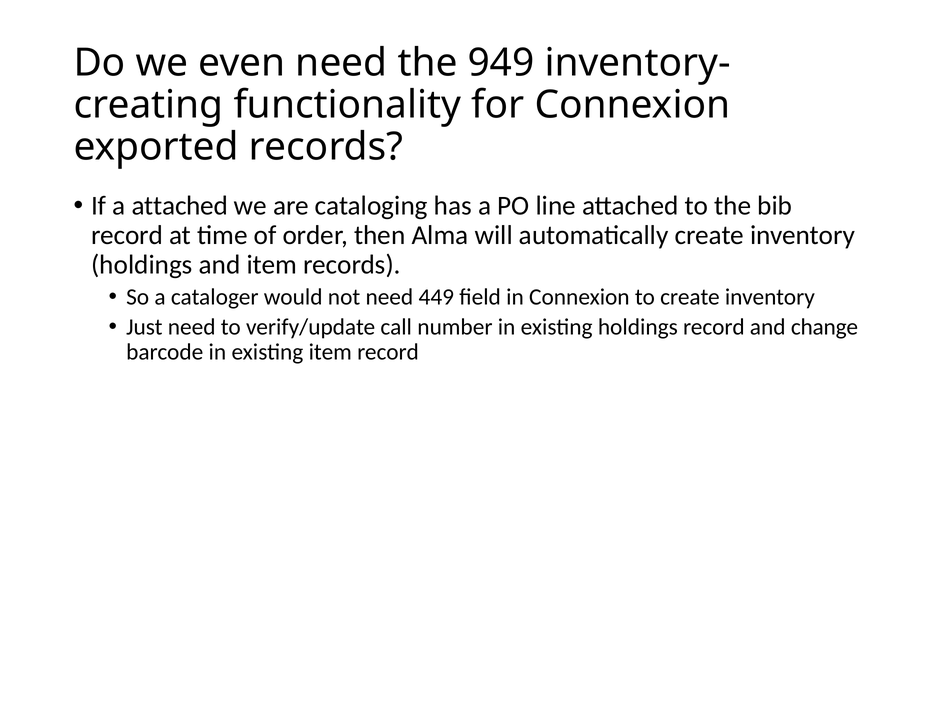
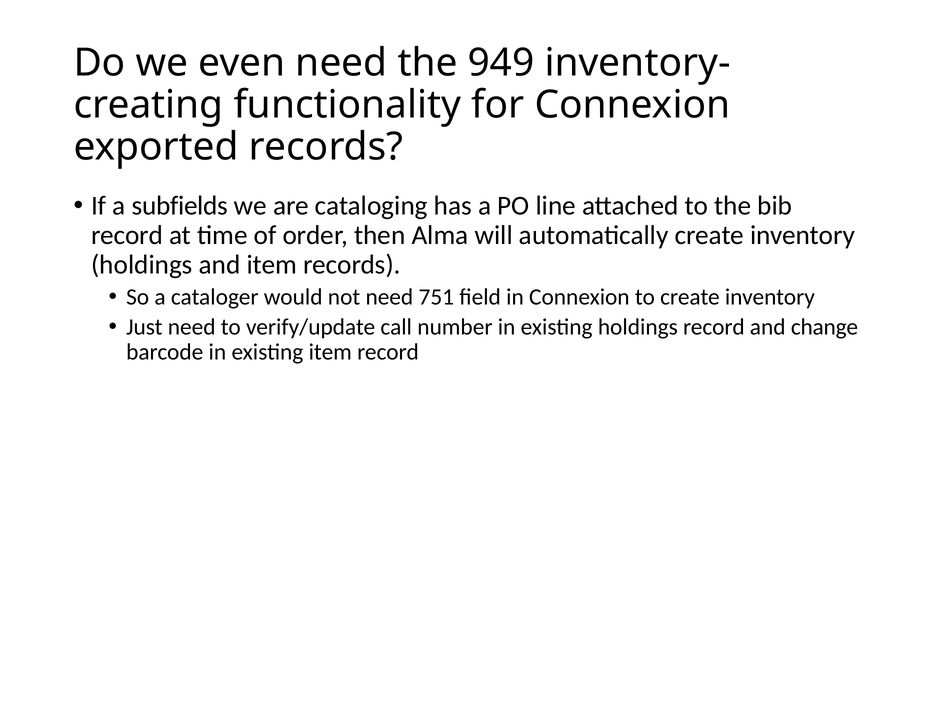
a attached: attached -> subfields (180, 206)
449: 449 -> 751 (436, 297)
